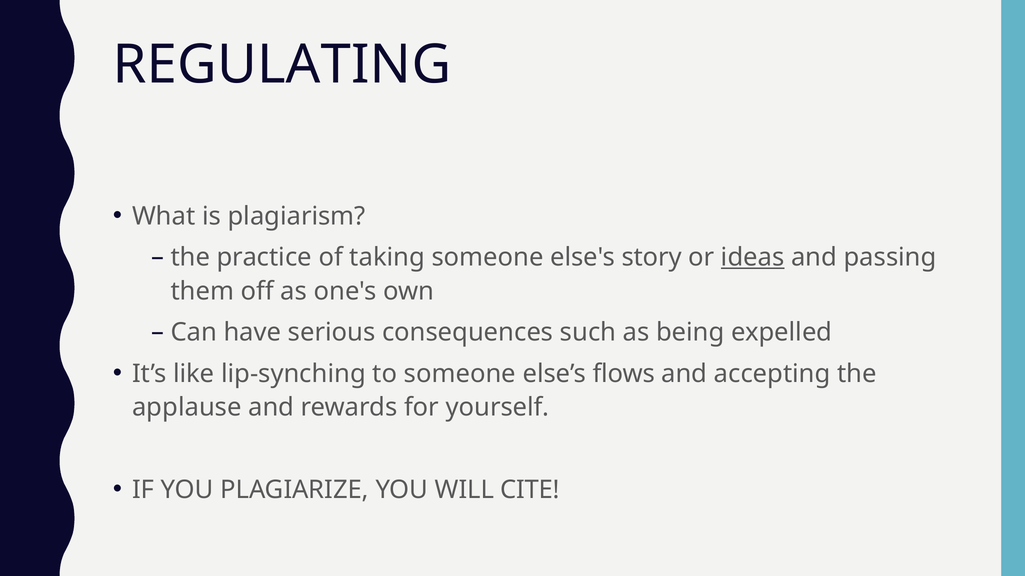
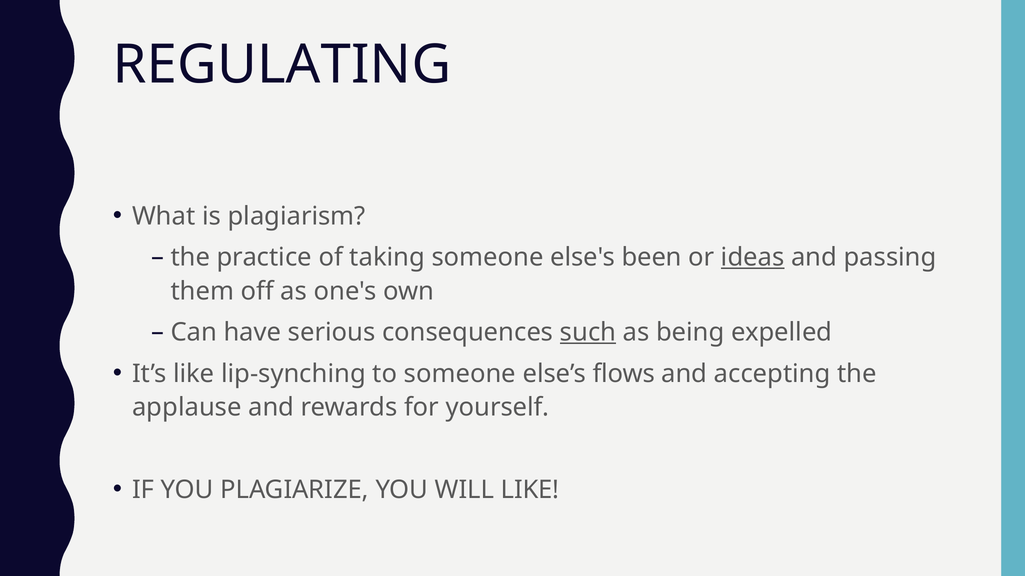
story: story -> been (652, 258)
such underline: none -> present (588, 333)
WILL CITE: CITE -> LIKE (530, 490)
